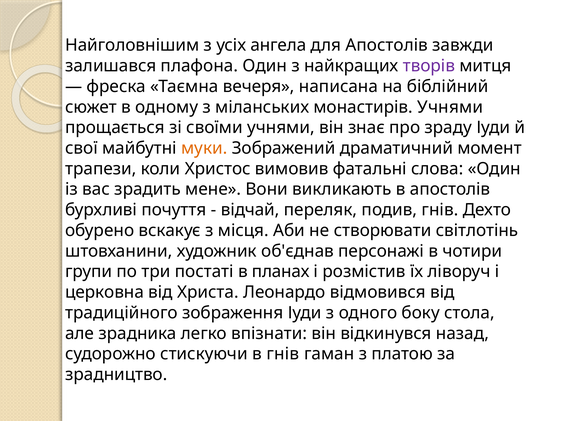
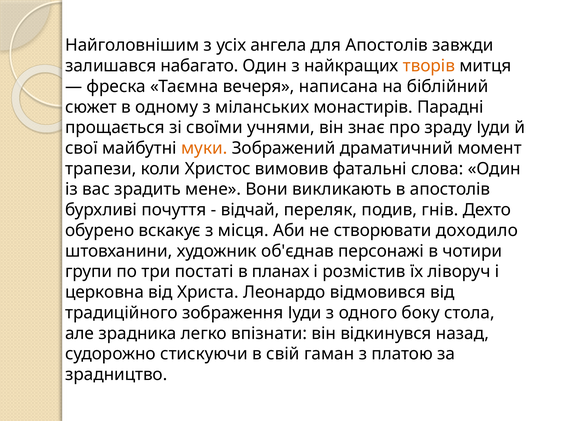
плафона: плафона -> набагато (199, 66)
творів colour: purple -> orange (429, 66)
монастирів Учнями: Учнями -> Парадні (450, 107)
світлотінь: світлотінь -> доходило (477, 230)
в гнів: гнів -> свій (283, 354)
